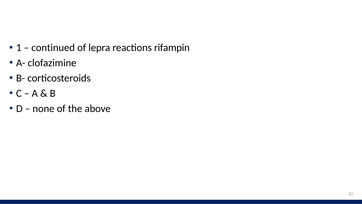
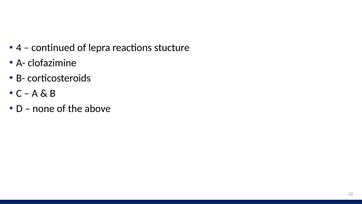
1: 1 -> 4 (19, 48)
rifampin: rifampin -> stucture (172, 48)
